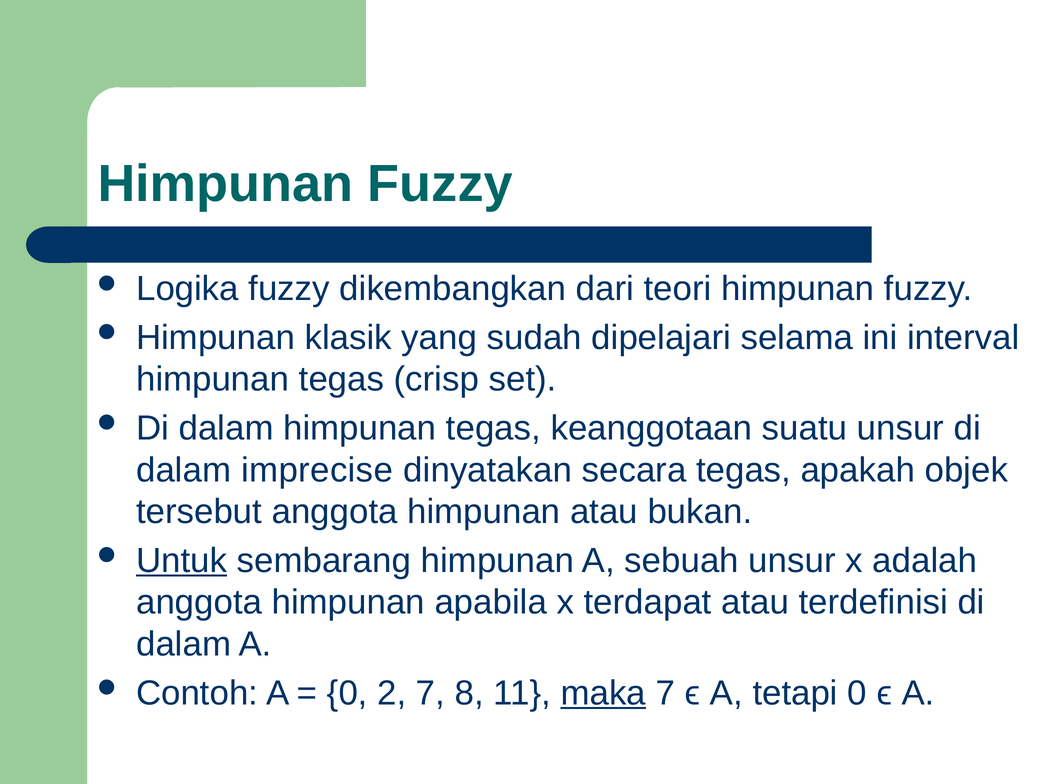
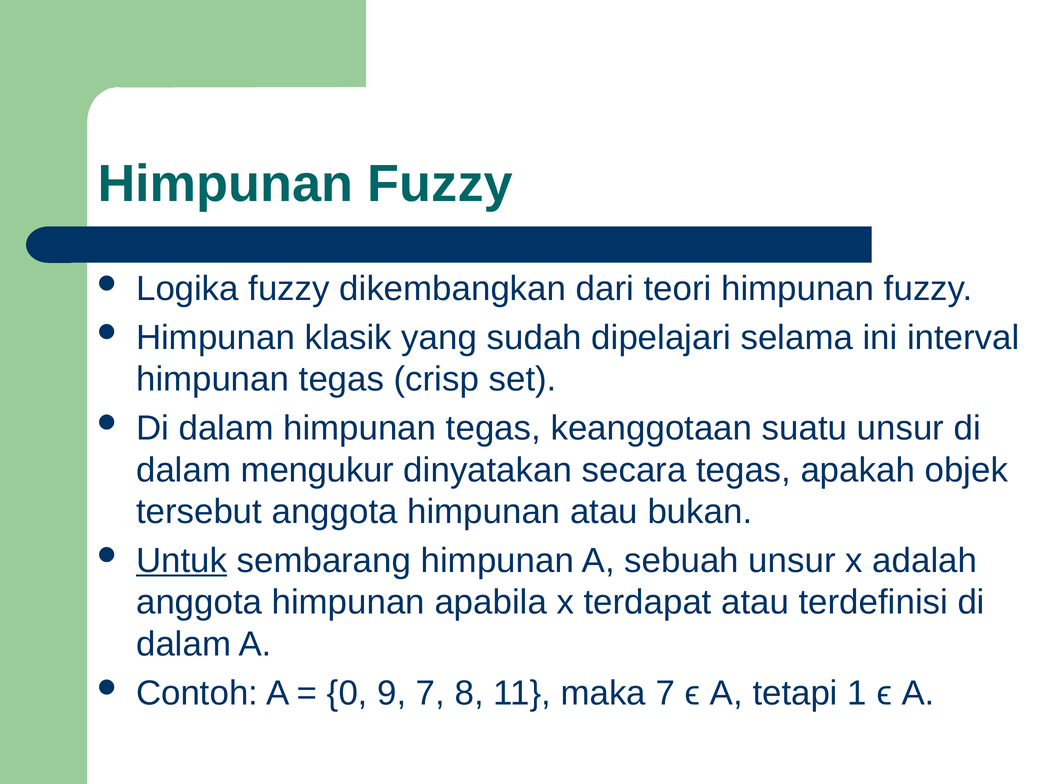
imprecise: imprecise -> mengukur (317, 470)
2: 2 -> 9 (392, 693)
maka underline: present -> none (603, 693)
tetapi 0: 0 -> 1 (857, 693)
